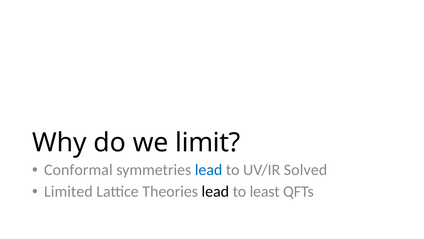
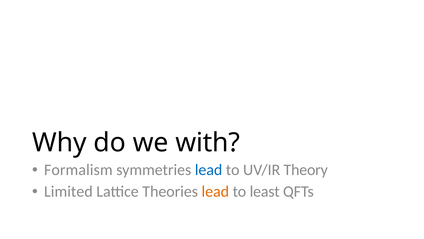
limit: limit -> with (208, 143)
Conformal: Conformal -> Formalism (78, 170)
Solved: Solved -> Theory (306, 170)
lead colour: black -> orange (215, 191)
